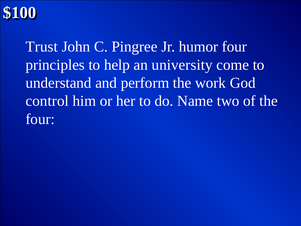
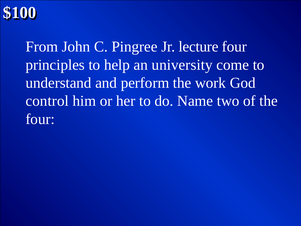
Trust: Trust -> From (42, 47)
humor: humor -> lecture (199, 47)
